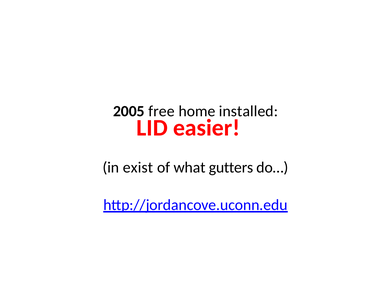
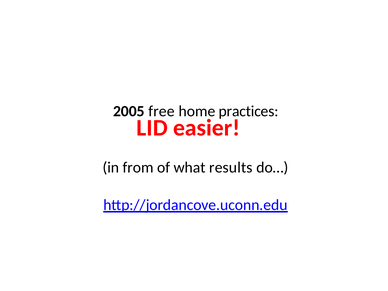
installed: installed -> practices (249, 111)
exist: exist -> from (138, 167)
gutters: gutters -> results (231, 167)
